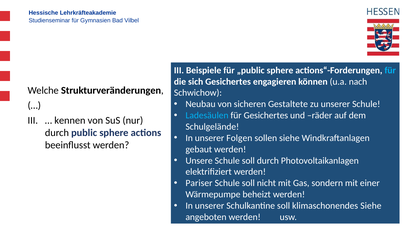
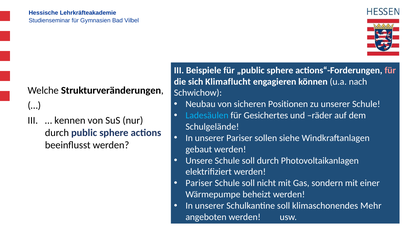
für colour: light blue -> pink (390, 70)
sich Gesichertes: Gesichertes -> Klimaflucht (228, 82)
Gestaltete: Gestaltete -> Positionen (288, 104)
unserer Folgen: Folgen -> Pariser (239, 138)
klimaschonendes Siehe: Siehe -> Mehr (371, 206)
